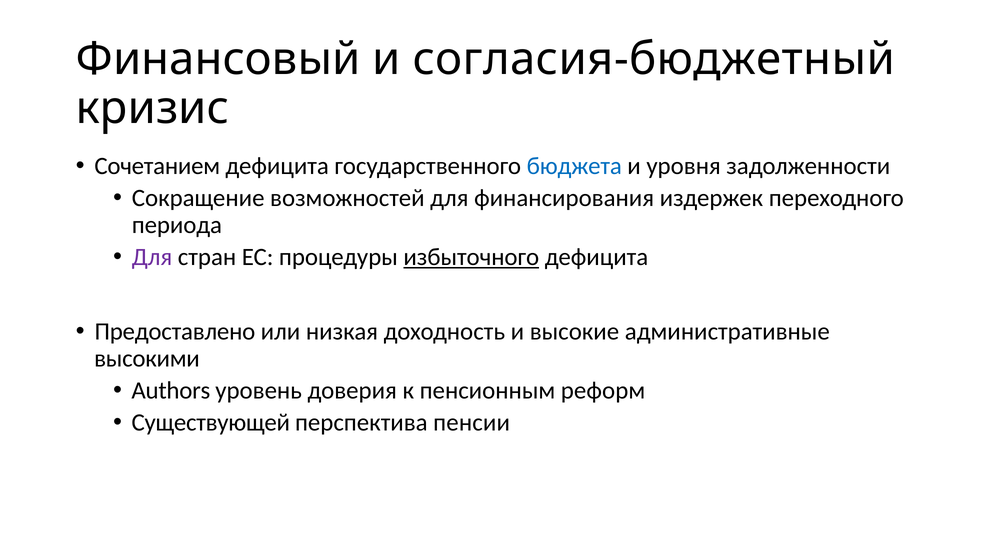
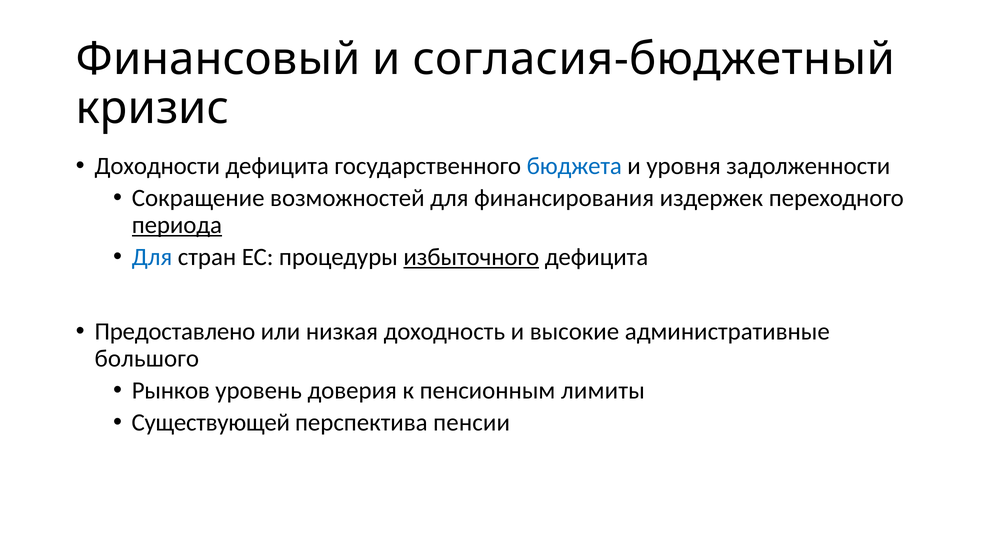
Сочетанием: Сочетанием -> Доходности (157, 166)
периода underline: none -> present (177, 225)
Для colour: purple -> blue (152, 257)
высокими: высокими -> большого (147, 358)
Authors: Authors -> Рынков (171, 390)
реформ: реформ -> лимиты (603, 390)
